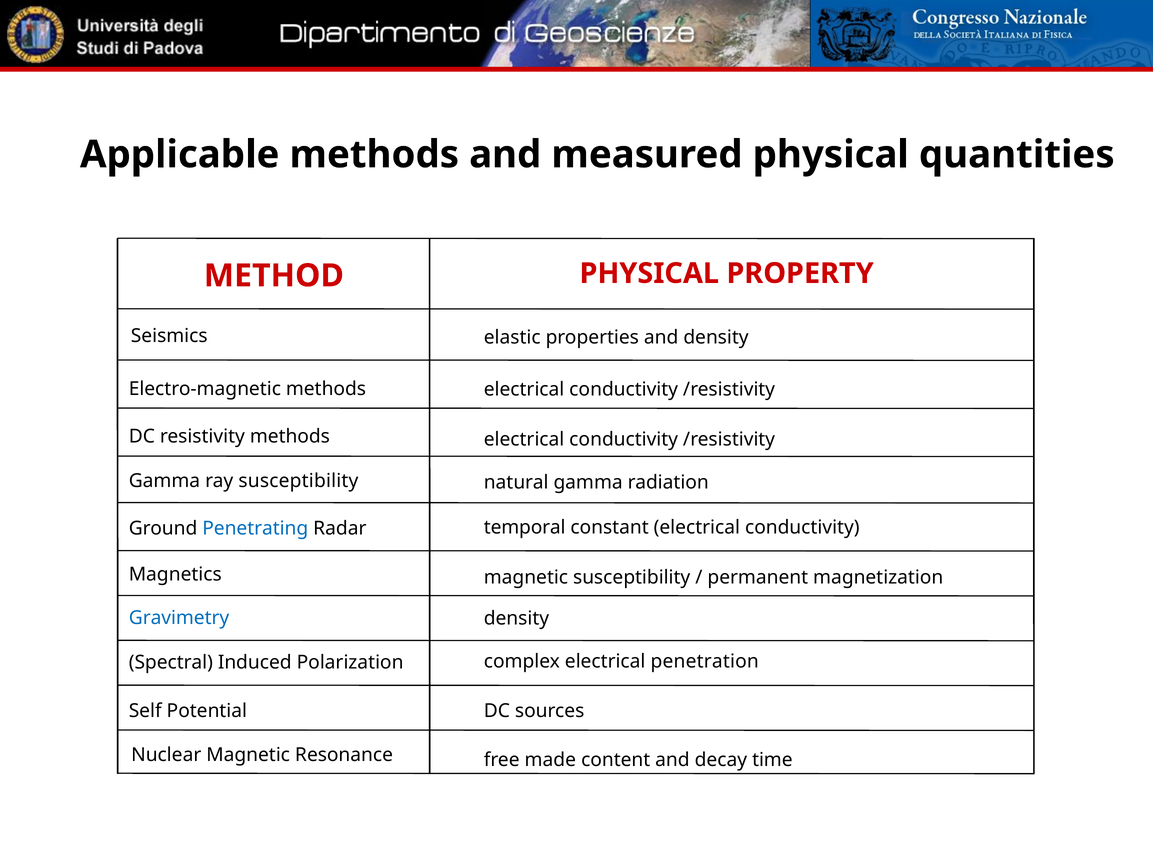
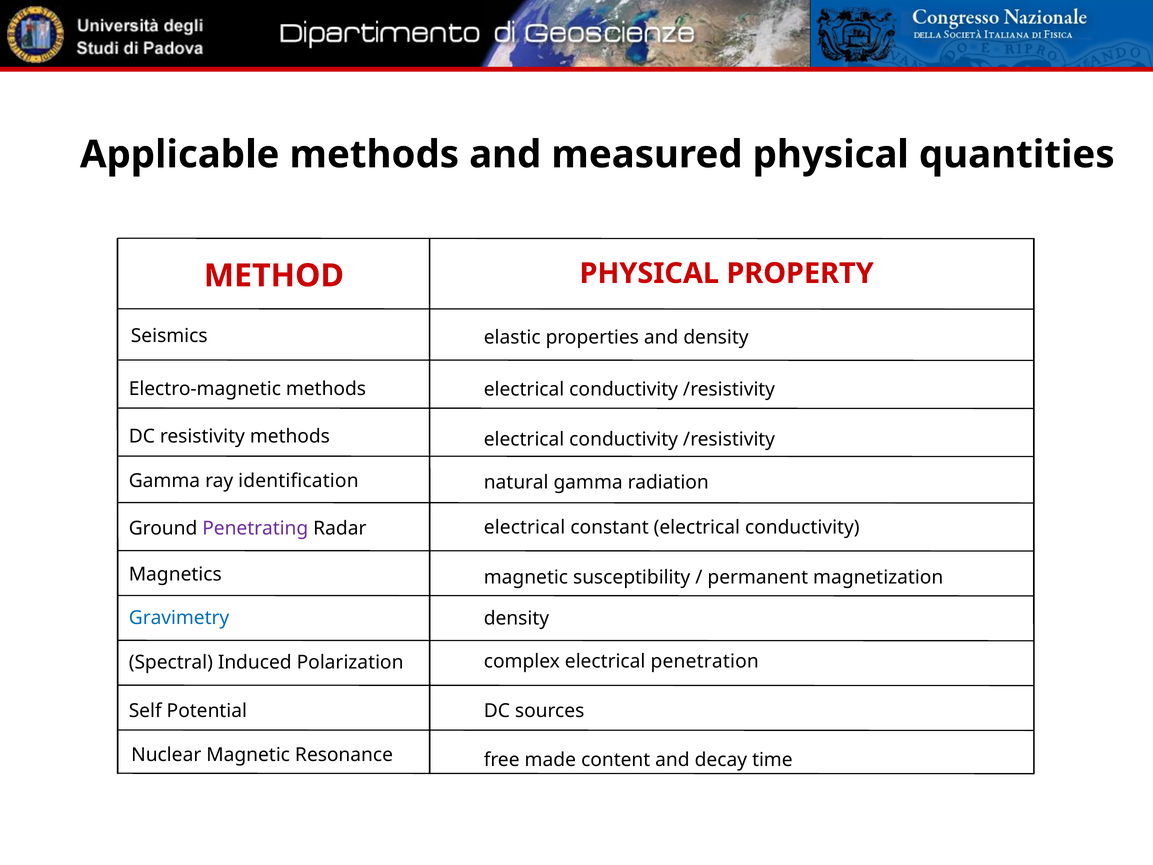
ray susceptibility: susceptibility -> identification (298, 481)
temporal: temporal -> electrical (525, 527)
Penetrating colour: blue -> purple (255, 528)
